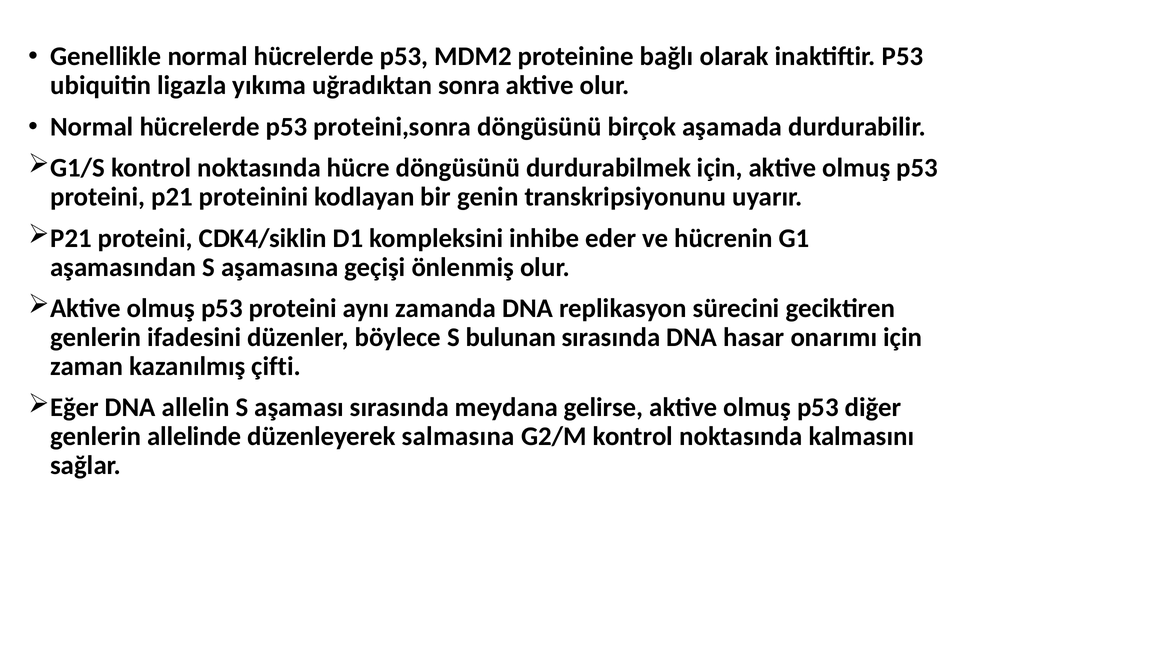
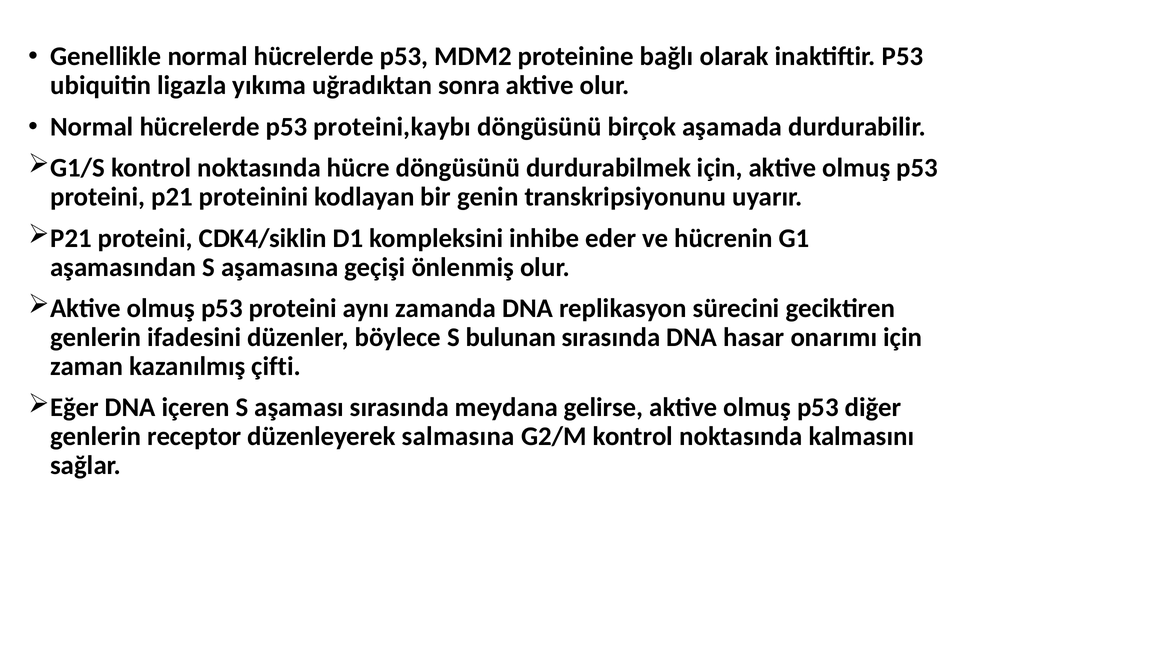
proteini,sonra: proteini,sonra -> proteini,kaybı (392, 127)
allelin: allelin -> içeren (196, 408)
allelinde: allelinde -> receptor (194, 437)
